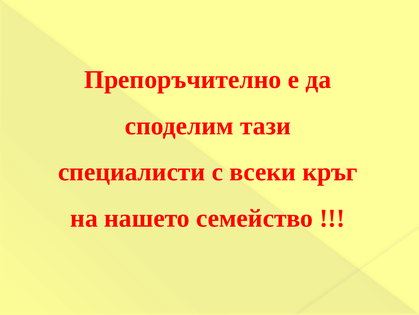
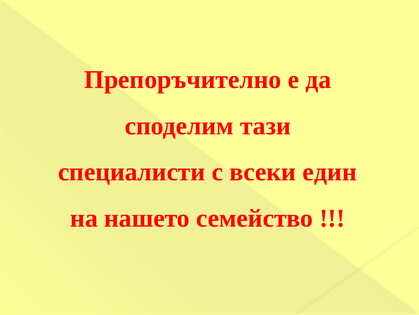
кръг: кръг -> един (330, 172)
